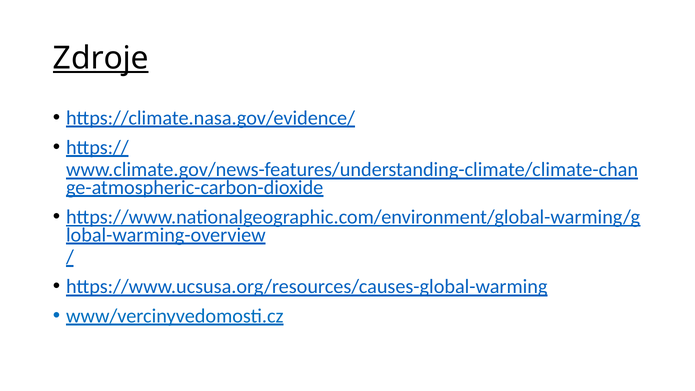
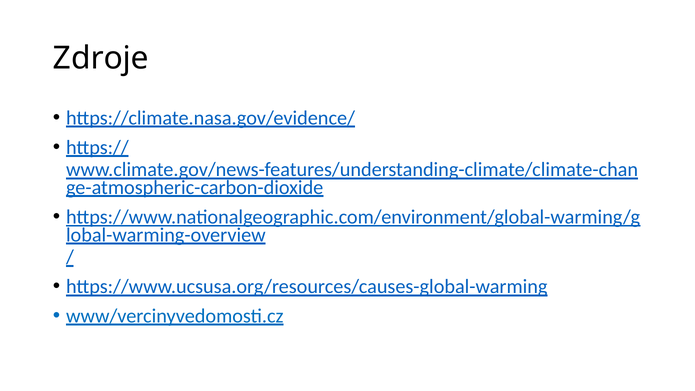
Zdroje underline: present -> none (101, 58)
